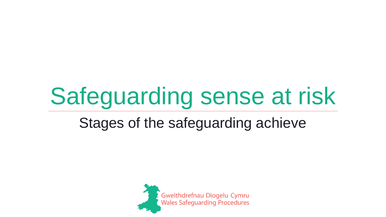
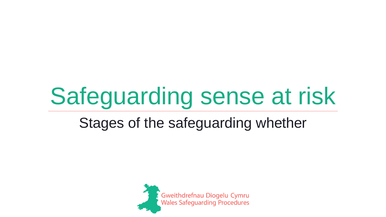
achieve: achieve -> whether (281, 123)
